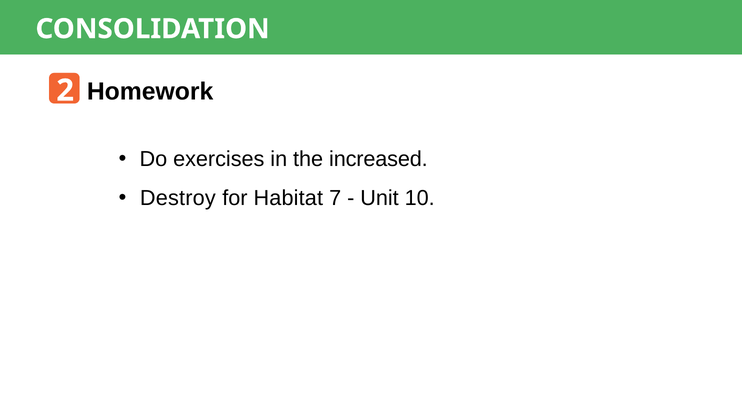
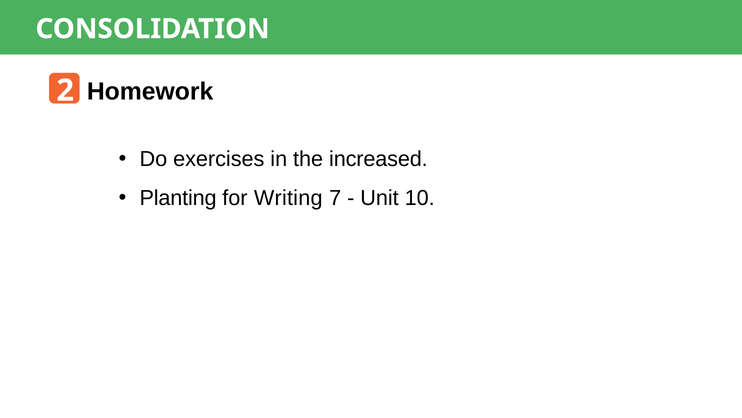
Destroy: Destroy -> Planting (178, 198)
Habitat: Habitat -> Writing (288, 198)
